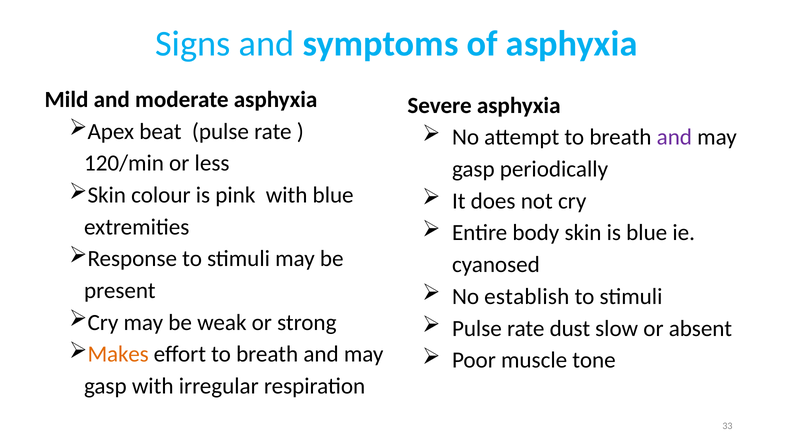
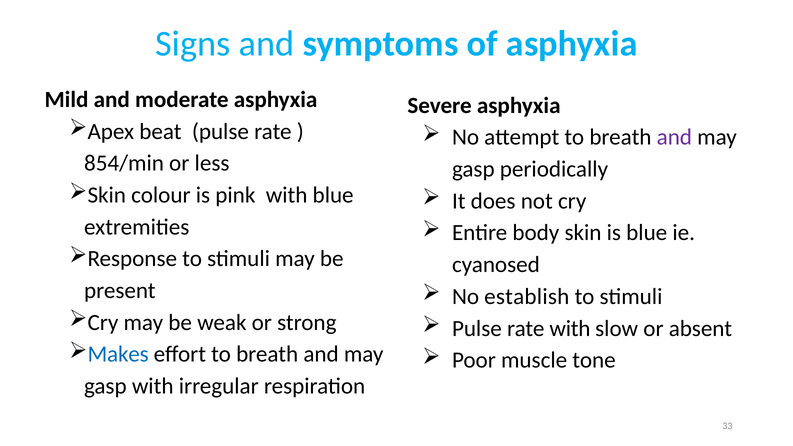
120/min: 120/min -> 854/min (124, 163)
rate dust: dust -> with (570, 328)
Makes colour: orange -> blue (118, 354)
